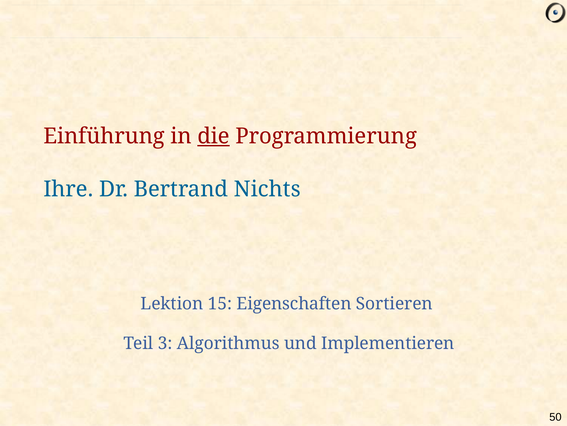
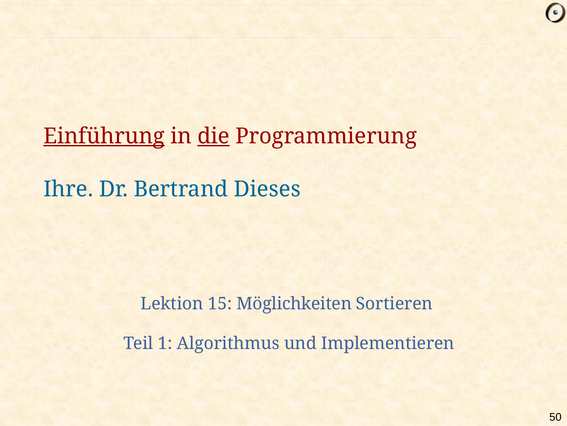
Einführung underline: none -> present (104, 136)
Nichts: Nichts -> Dieses (267, 189)
Eigenschaften: Eigenschaften -> Möglichkeiten (294, 303)
3: 3 -> 1 (165, 343)
